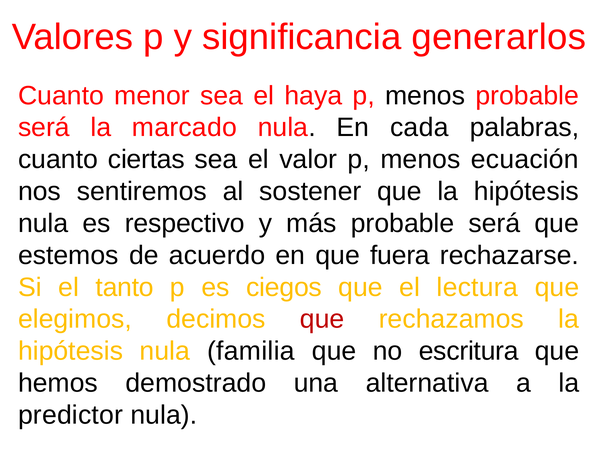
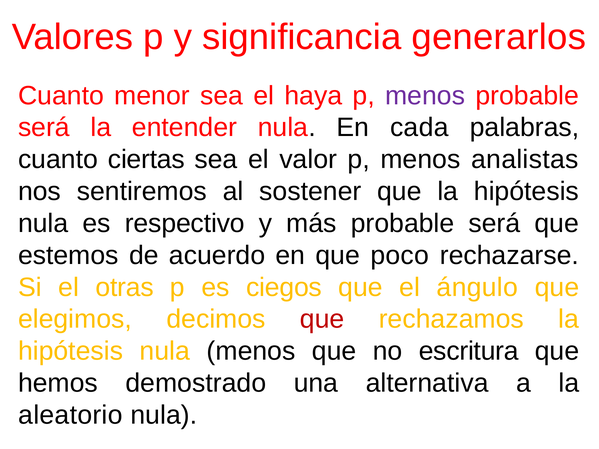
menos colour: black -> purple (425, 96)
marcado: marcado -> entender (185, 128)
ecuación: ecuación -> analistas (525, 160)
fuera: fuera -> poco (400, 255)
tanto: tanto -> otras (125, 287)
lectura: lectura -> ángulo (477, 287)
nula familia: familia -> menos (251, 351)
predictor: predictor -> aleatorio (70, 415)
